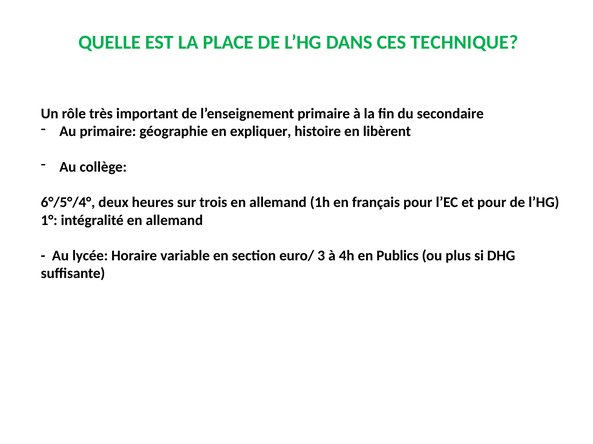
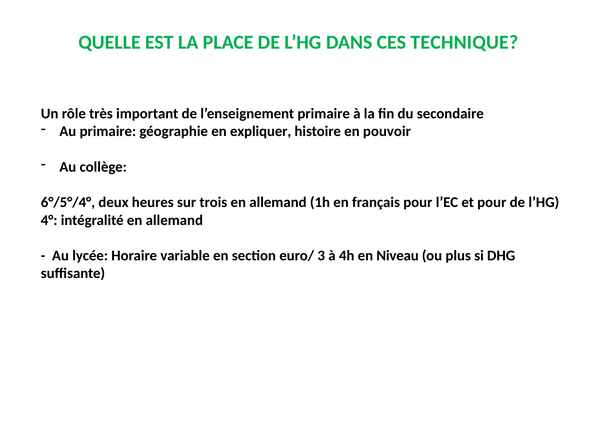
libèrent: libèrent -> pouvoir (387, 132)
1°: 1° -> 4° (49, 221)
Publics: Publics -> Niveau (398, 256)
